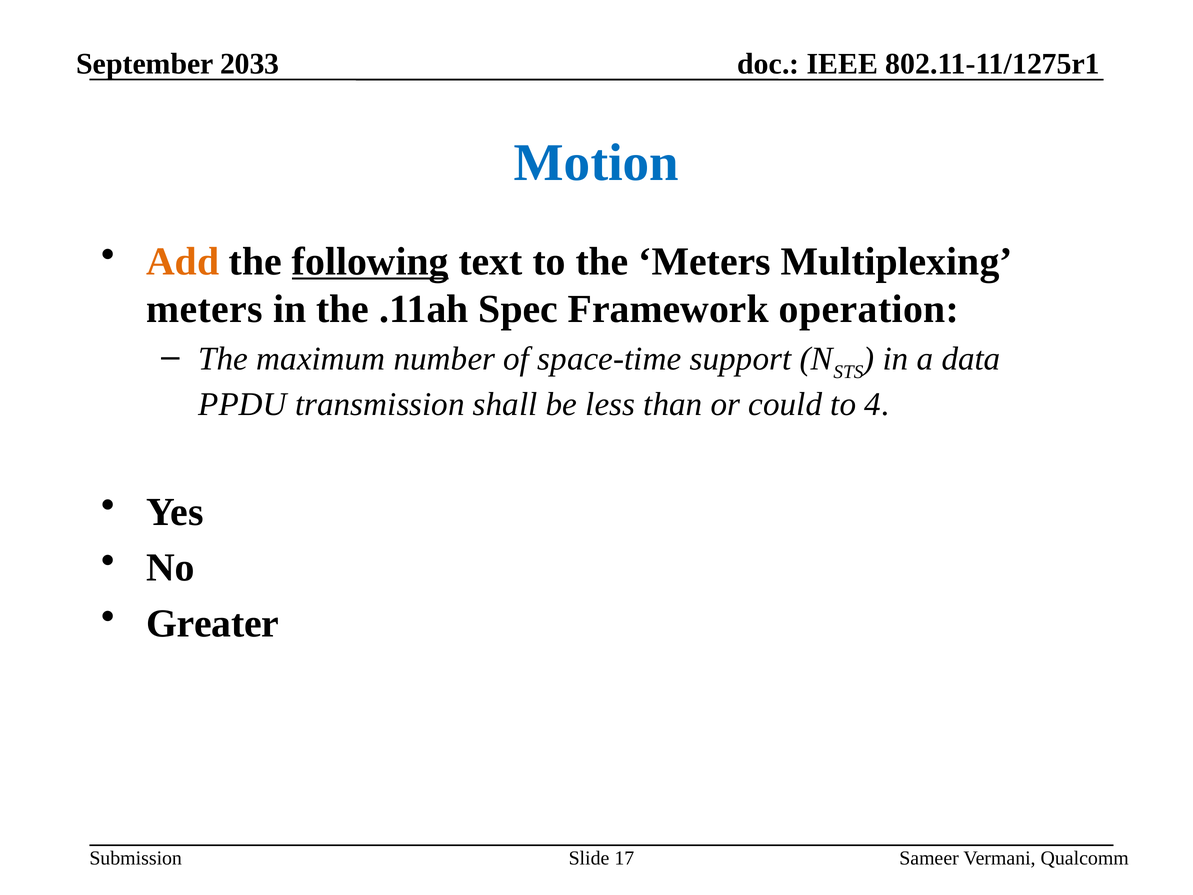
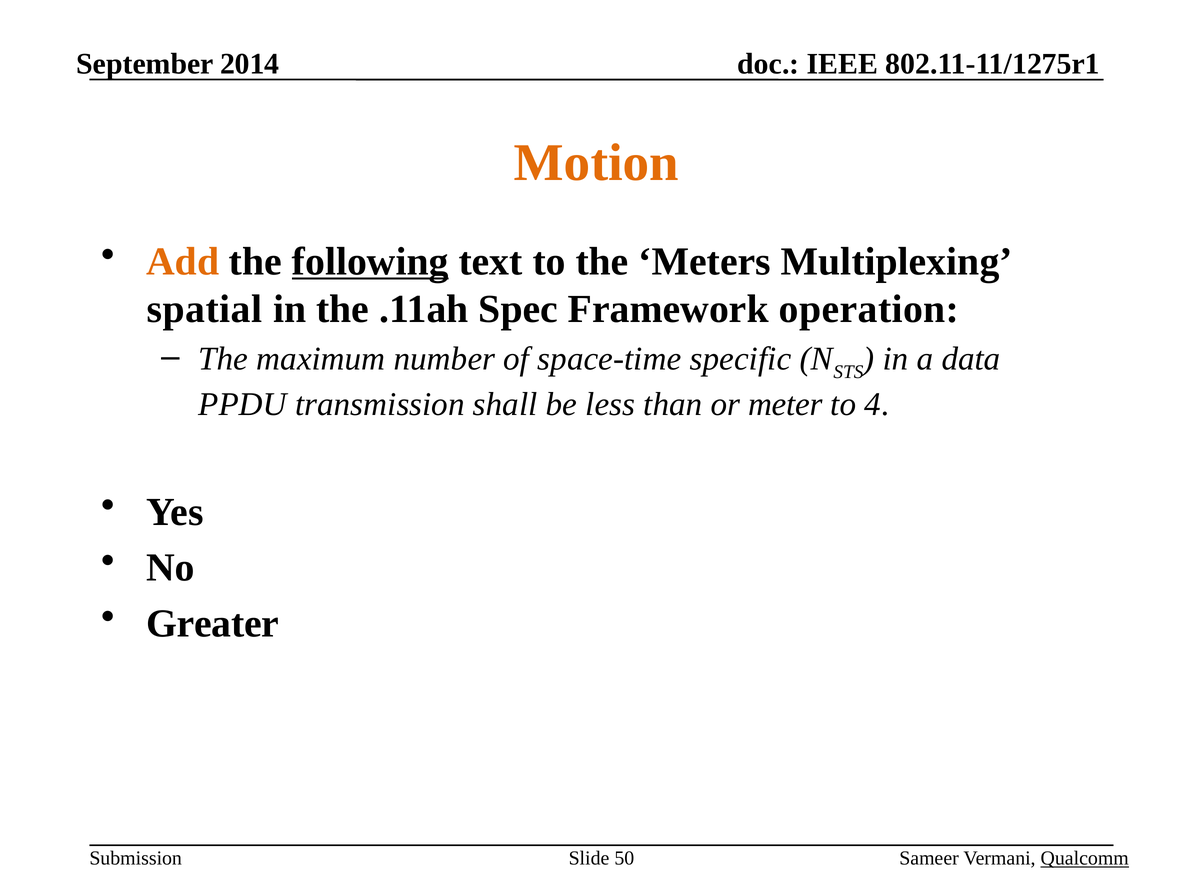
2033: 2033 -> 2014 (250, 64)
Motion colour: blue -> orange (596, 163)
meters: meters -> spatial (205, 309)
support: support -> specific (741, 359)
could: could -> meter (785, 404)
17: 17 -> 50 (624, 858)
Qualcomm underline: none -> present (1085, 858)
